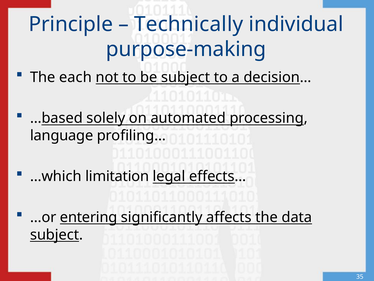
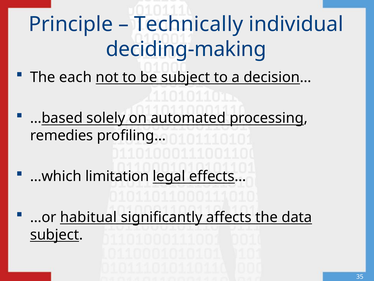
purpose-making: purpose-making -> deciding-making (186, 49)
language: language -> remedies (62, 135)
entering: entering -> habitual (89, 217)
